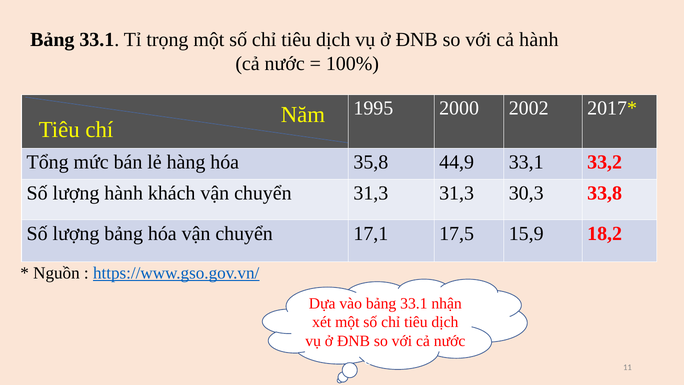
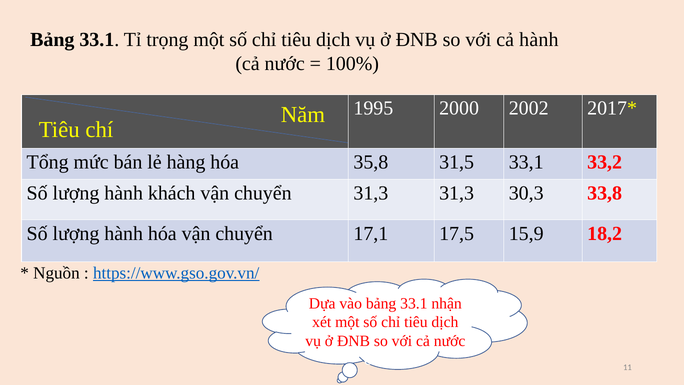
44,9: 44,9 -> 31,5 (457, 162)
bảng: bảng -> hành (124, 233)
